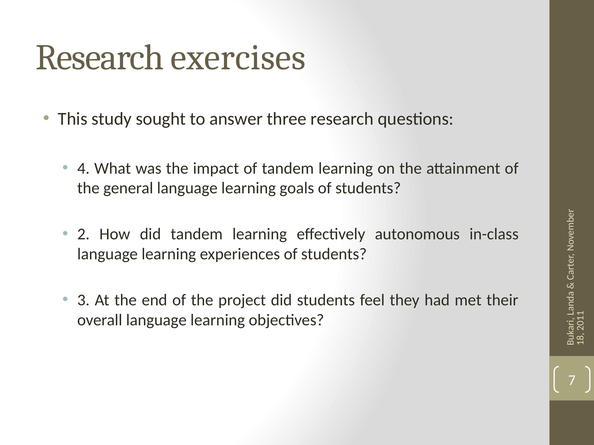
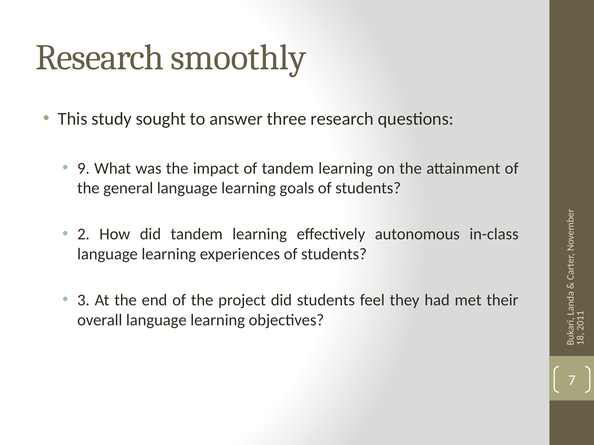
exercises: exercises -> smoothly (238, 58)
4: 4 -> 9 (83, 168)
